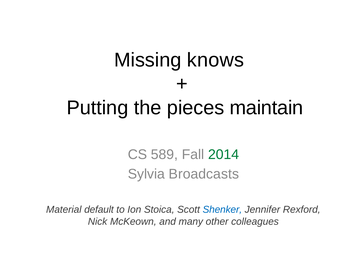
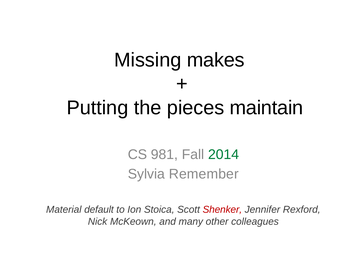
knows: knows -> makes (216, 60)
589: 589 -> 981 (164, 154)
Broadcasts: Broadcasts -> Remember (204, 174)
Shenker colour: blue -> red (222, 209)
